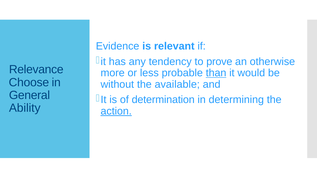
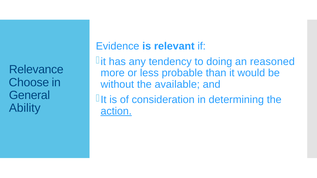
prove: prove -> doing (219, 62)
otherwise: otherwise -> reasoned (272, 62)
than underline: present -> none (216, 73)
determination: determination -> consideration (163, 100)
